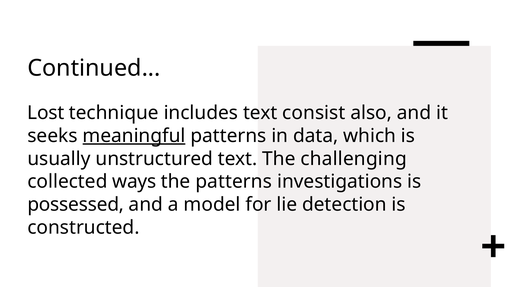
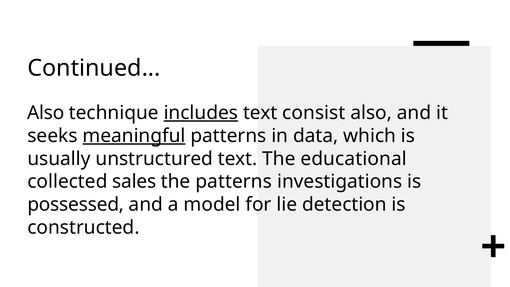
Lost: Lost -> Also (46, 113)
includes underline: none -> present (201, 113)
challenging: challenging -> educational (354, 159)
ways: ways -> sales (134, 182)
